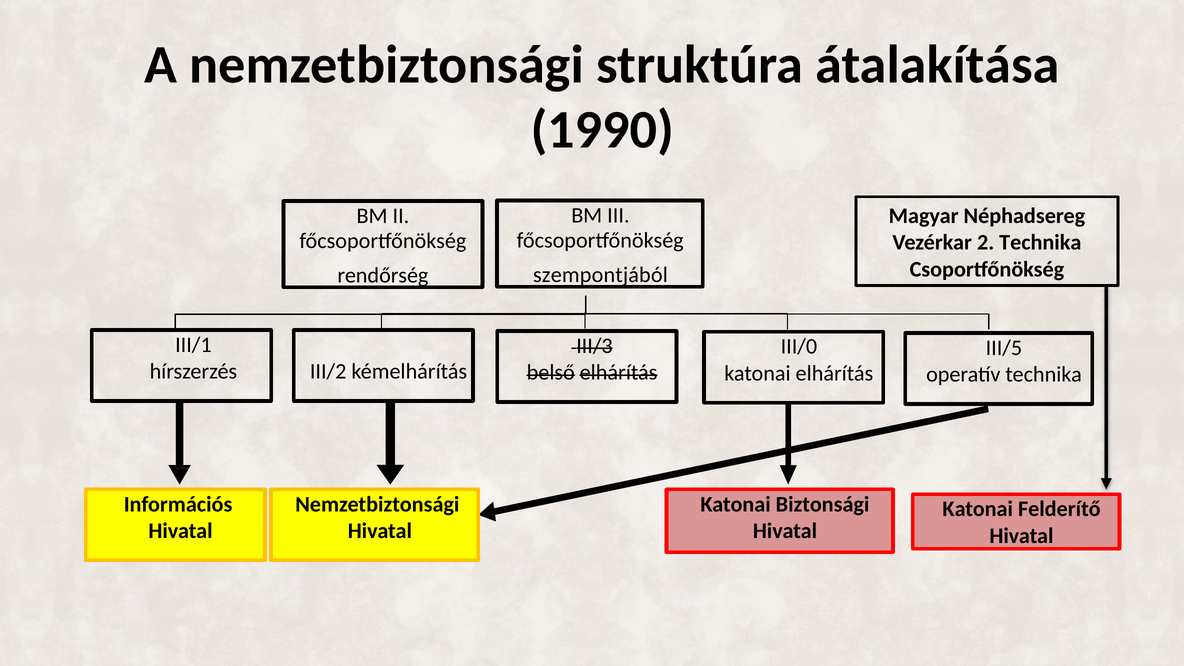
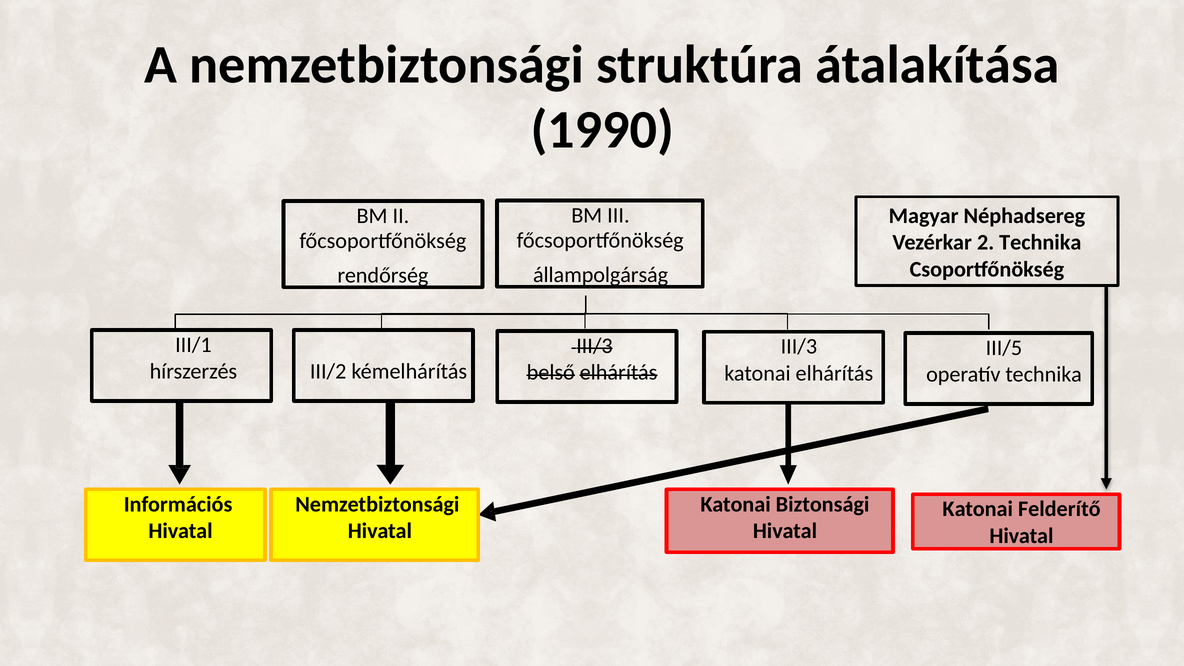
szempontjából: szempontjából -> állampolgárság (601, 275)
III/0: III/0 -> III/3 (799, 347)
